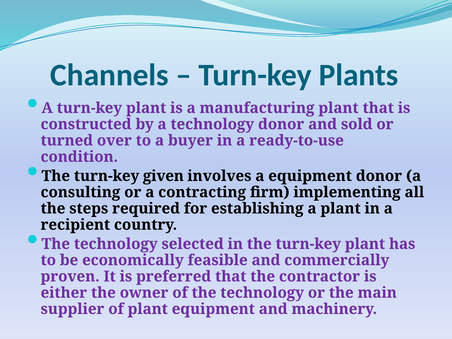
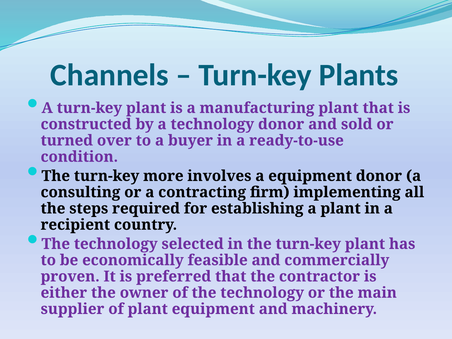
given: given -> more (163, 176)
